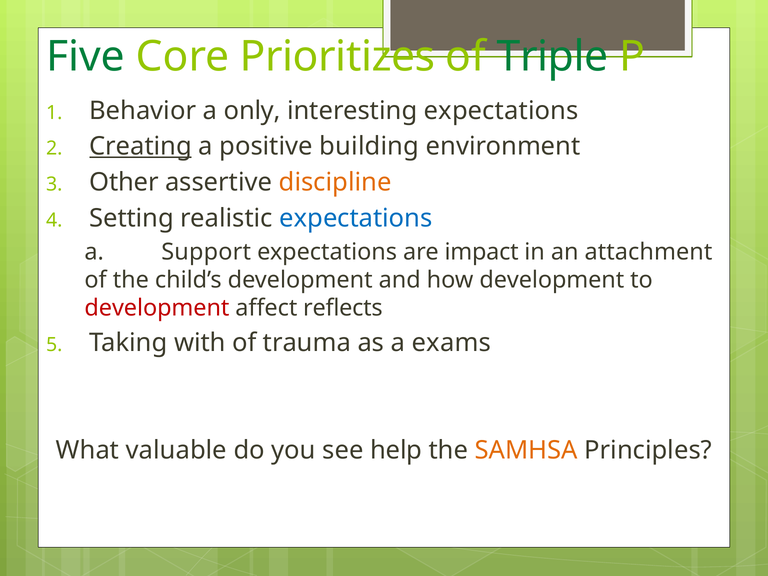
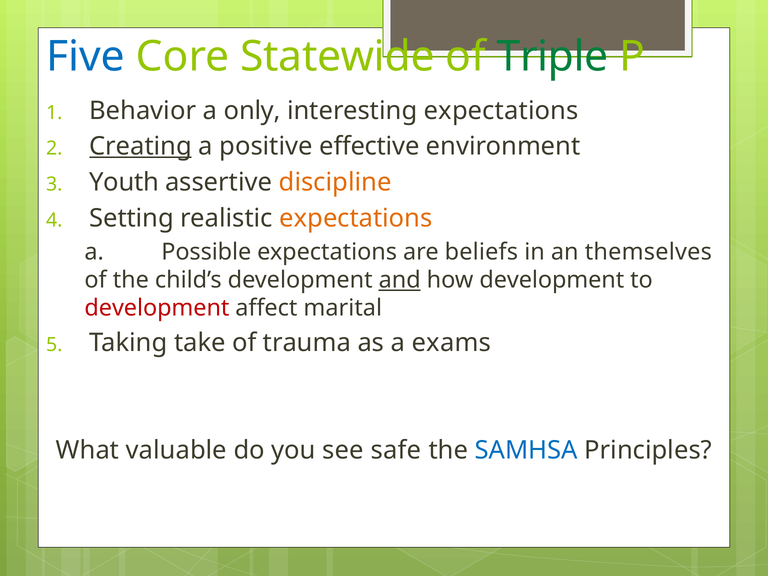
Five colour: green -> blue (85, 57)
Prioritizes: Prioritizes -> Statewide (337, 57)
building: building -> effective (369, 146)
Other: Other -> Youth (124, 182)
expectations colour: blue -> orange (356, 218)
Support: Support -> Possible (206, 252)
impact: impact -> beliefs (481, 252)
attachment: attachment -> themselves (648, 252)
and underline: none -> present (400, 280)
reflects: reflects -> marital (343, 308)
with: with -> take (200, 343)
help: help -> safe (396, 450)
SAMHSA colour: orange -> blue (526, 450)
